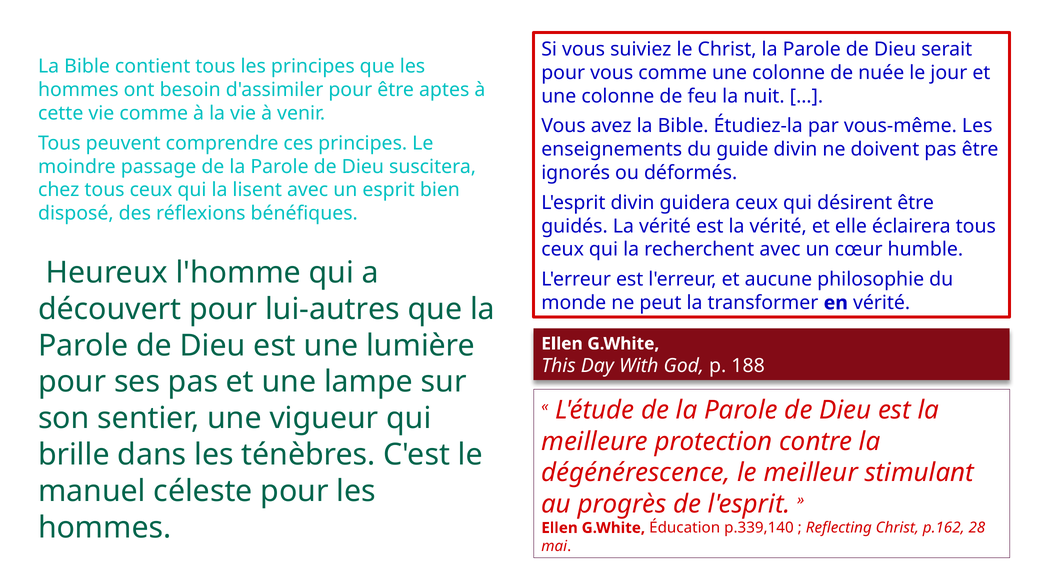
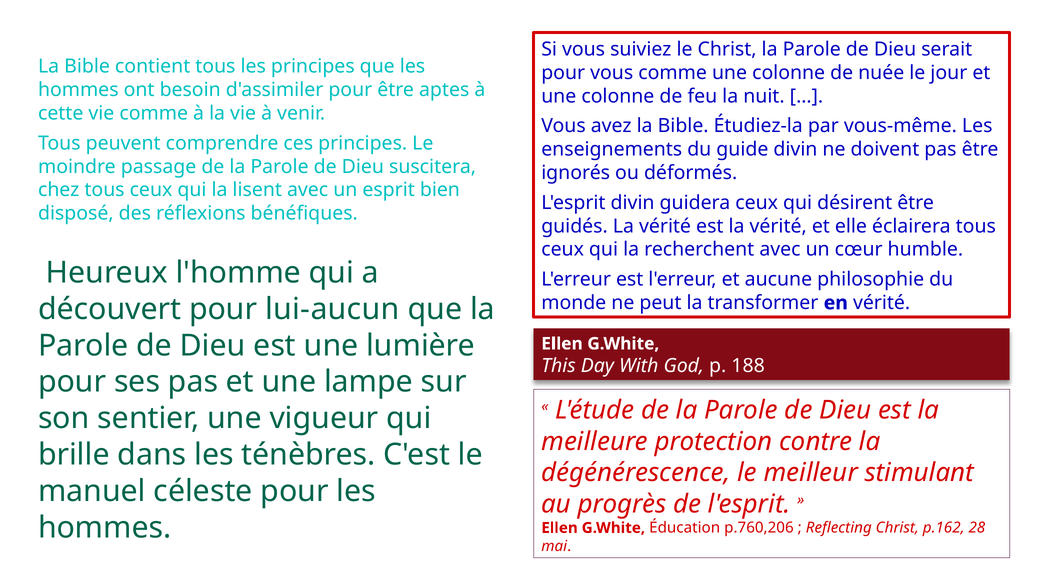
lui-autres: lui-autres -> lui-aucun (332, 309)
p.339,140: p.339,140 -> p.760,206 (759, 528)
